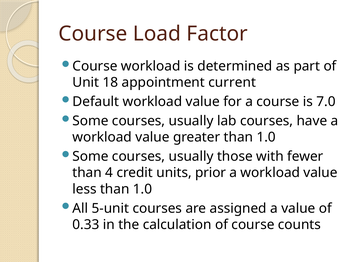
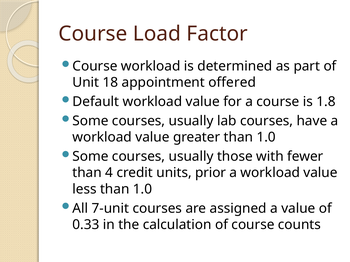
current: current -> offered (232, 83)
7.0: 7.0 -> 1.8 (326, 102)
5-unit: 5-unit -> 7-unit (110, 209)
